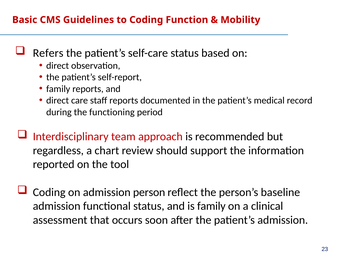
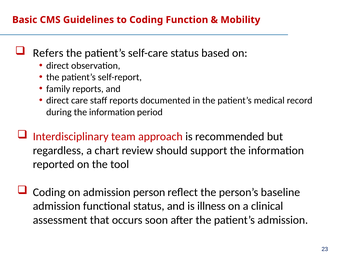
during the functioning: functioning -> information (112, 112)
is family: family -> illness (211, 207)
